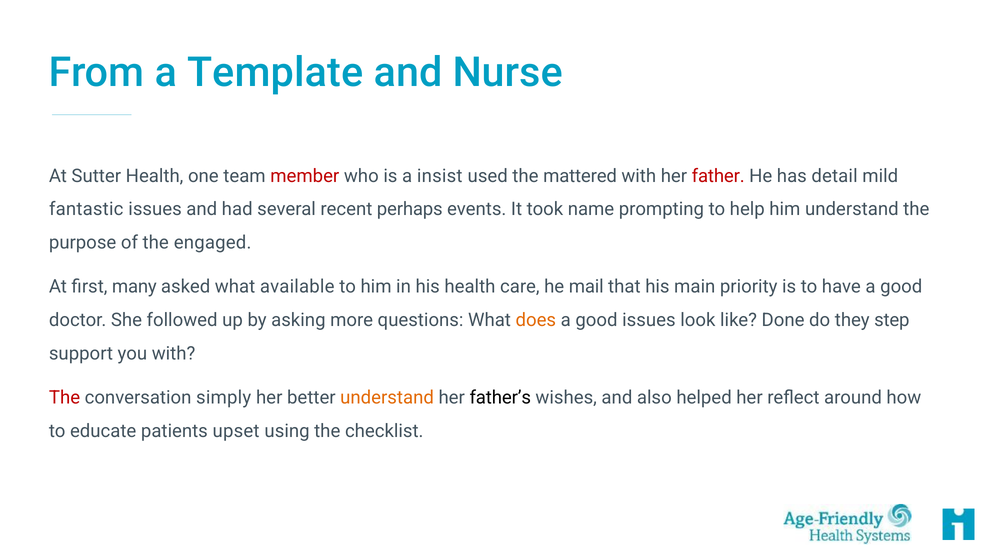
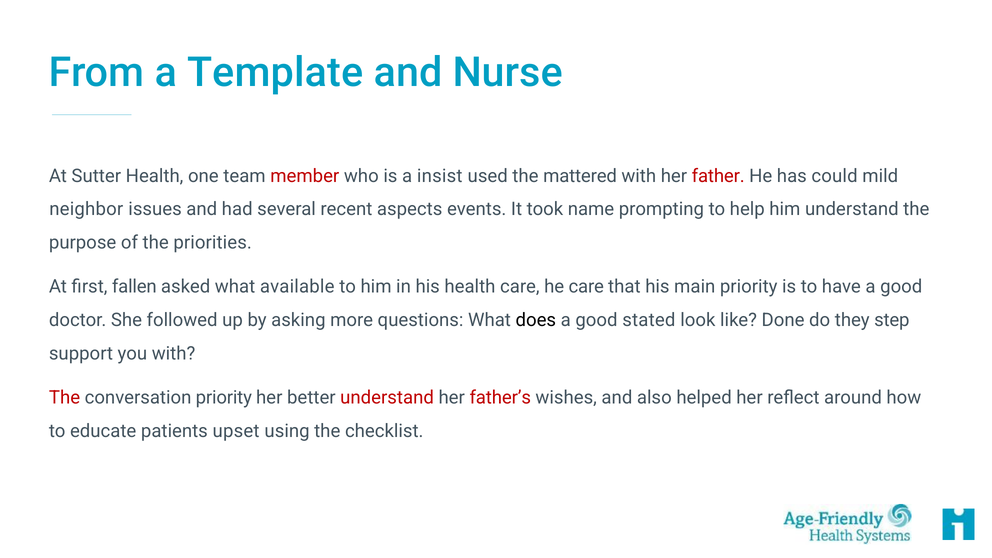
detail: detail -> could (835, 176)
fantastic: fantastic -> neighbor (86, 209)
perhaps: perhaps -> aspects (410, 209)
engaged: engaged -> priorities (213, 243)
many: many -> fallen (134, 287)
he mail: mail -> care (586, 287)
does colour: orange -> black (536, 320)
good issues: issues -> stated (649, 320)
conversation simply: simply -> priority (224, 397)
understand colour: orange -> red (387, 397)
father’s colour: black -> red (500, 397)
